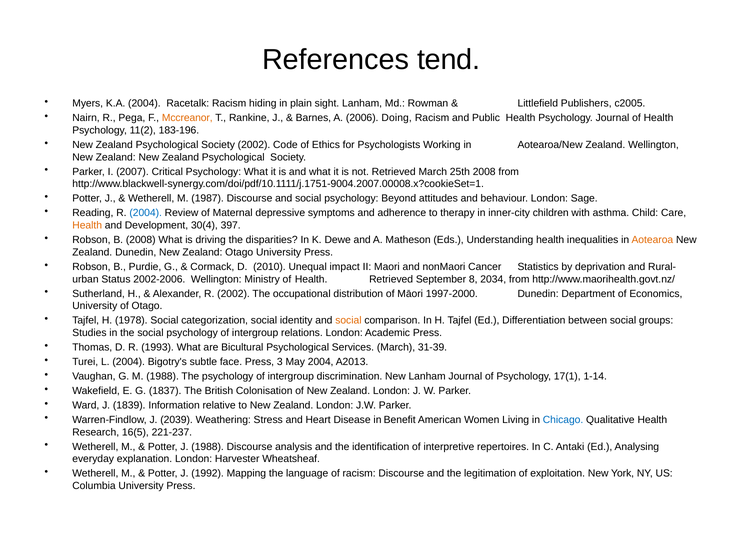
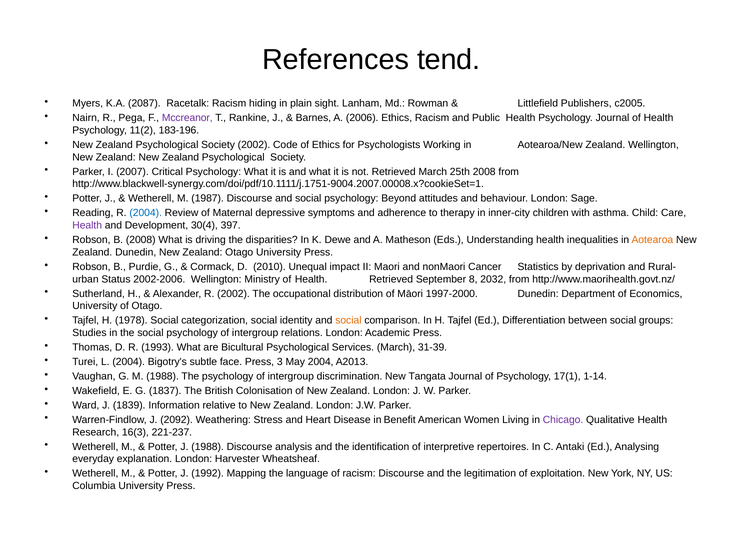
K.A 2004: 2004 -> 2087 (144, 103)
Mccreanor colour: orange -> purple (187, 118)
2006 Doing: Doing -> Ethics (397, 118)
Health colour: orange -> purple (87, 225)
2034: 2034 -> 2032 (493, 279)
New Lanham: Lanham -> Tangata (427, 376)
2039: 2039 -> 2092 (177, 419)
Chicago colour: blue -> purple (563, 419)
16(5: 16(5 -> 16(3 (135, 432)
